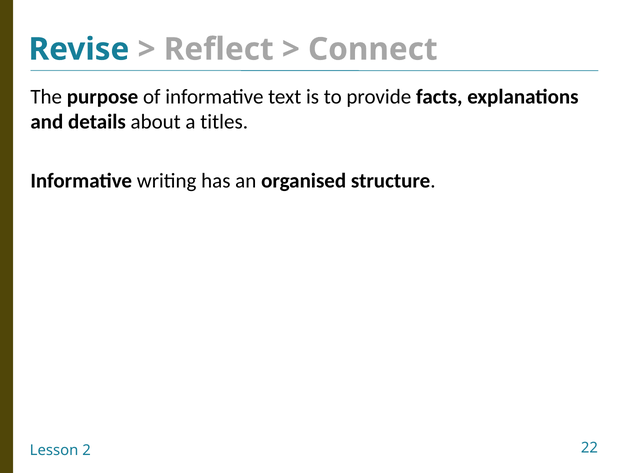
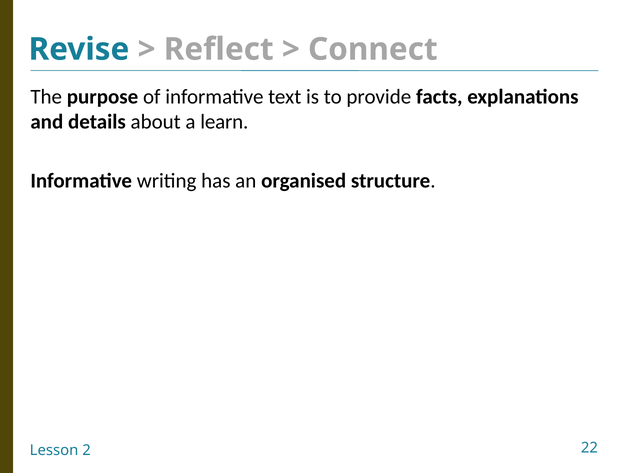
titles: titles -> learn (224, 122)
